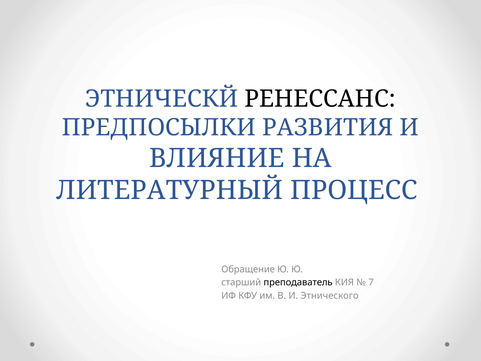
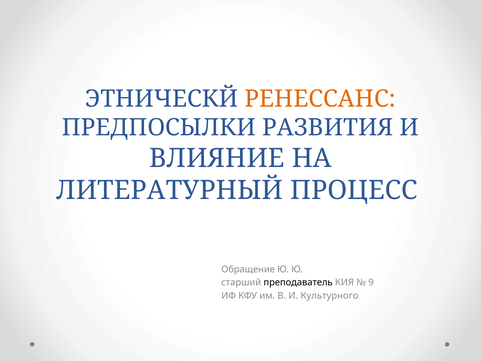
РЕНЕССАНС colour: black -> orange (320, 99)
7: 7 -> 9 (371, 282)
Этнического: Этнического -> Культурного (330, 295)
